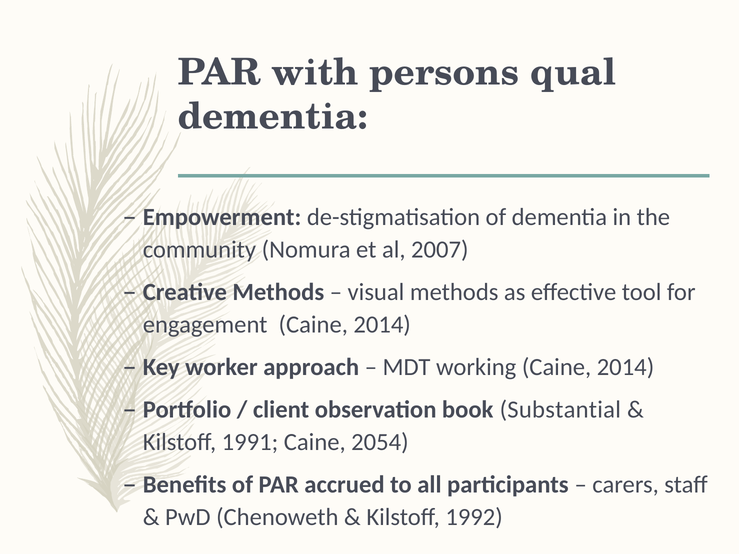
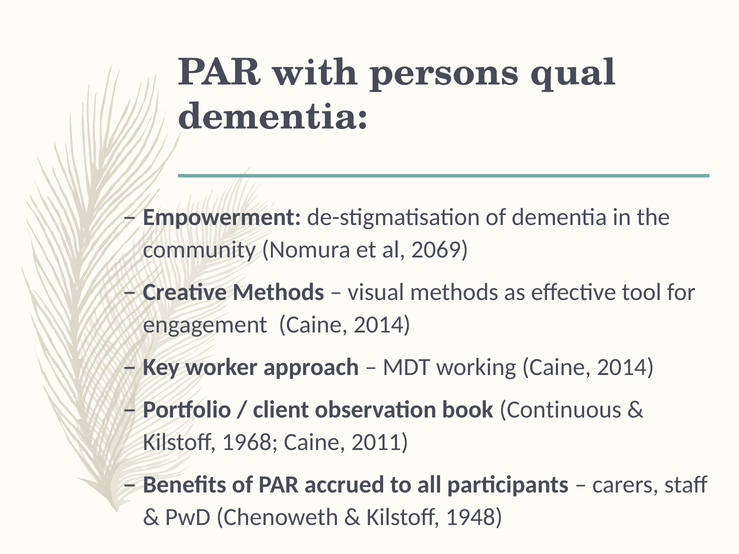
2007: 2007 -> 2069 (440, 250)
Substantial: Substantial -> Continuous (560, 410)
1991: 1991 -> 1968 (250, 442)
2054: 2054 -> 2011 (380, 442)
1992: 1992 -> 1948 (474, 517)
